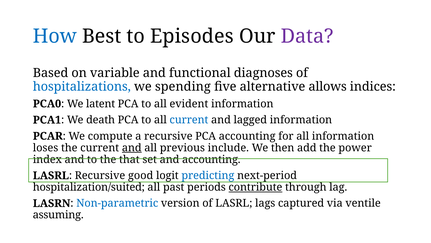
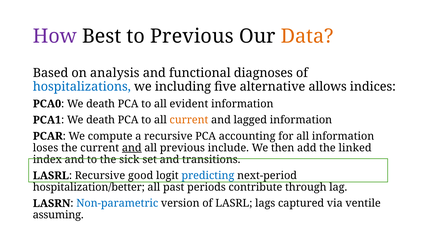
How colour: blue -> purple (55, 36)
to Episodes: Episodes -> Previous (192, 36)
Data colour: purple -> orange (307, 36)
variable: variable -> analysis (115, 73)
spending: spending -> including (183, 86)
PCA0 We latent: latent -> death (101, 104)
current colour: blue -> orange (189, 120)
power: power -> linked (355, 147)
that: that -> sick (129, 159)
and accounting: accounting -> transitions (211, 159)
hospitalization/suited: hospitalization/suited -> hospitalization/better (89, 187)
contribute underline: present -> none (255, 187)
